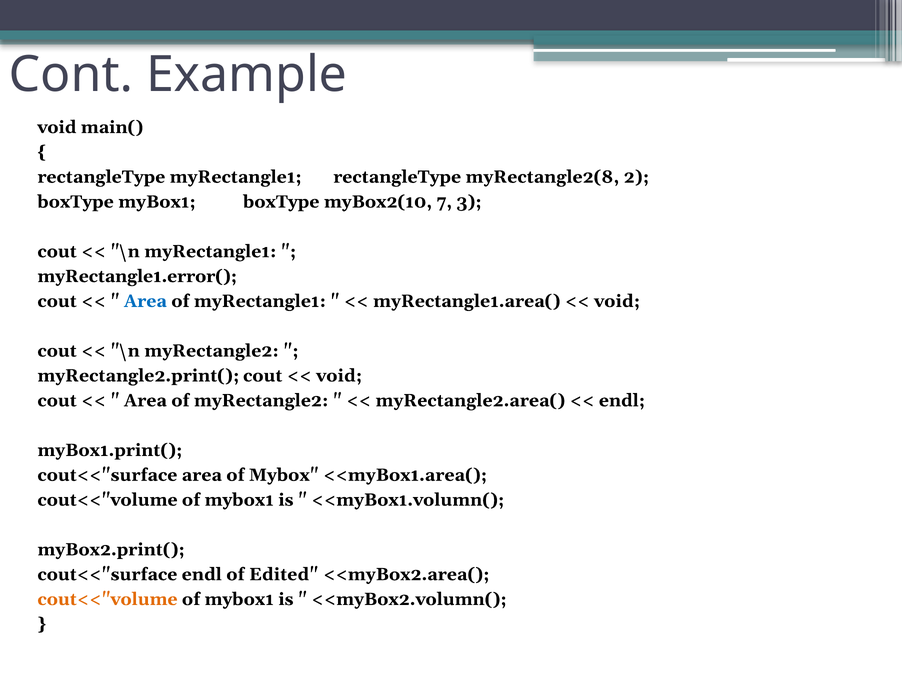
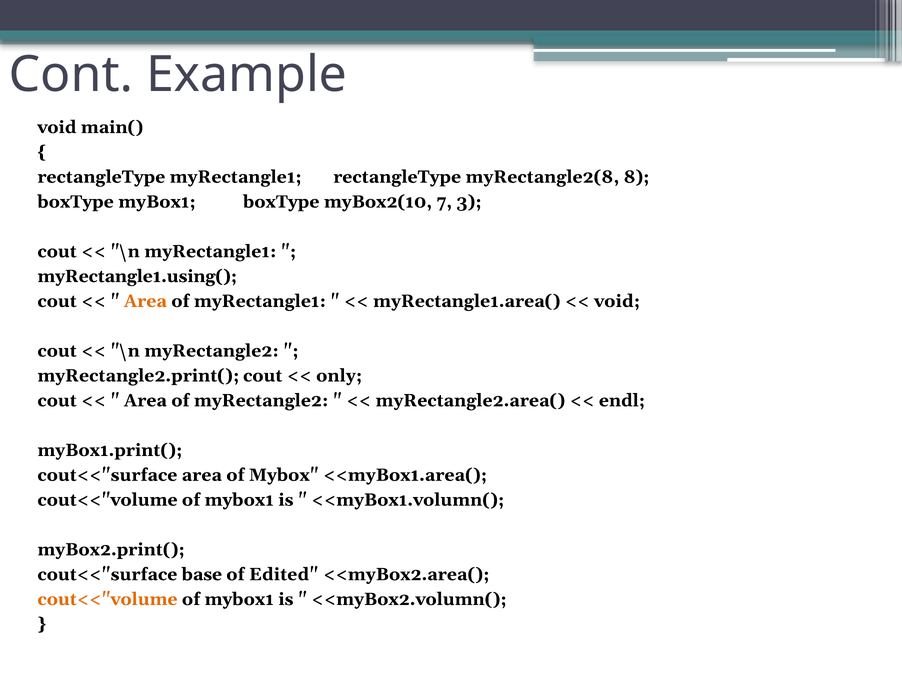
2: 2 -> 8 (637, 177)
myRectangle1.error(: myRectangle1.error( -> myRectangle1.using( (137, 276)
Area colour: blue -> orange (145, 301)
void: void -> only (339, 375)
cout<<"surface endl: endl -> base (202, 574)
